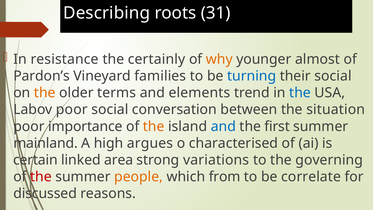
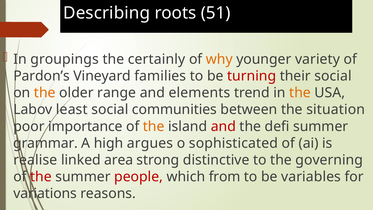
31: 31 -> 51 (216, 13)
resistance: resistance -> groupings (65, 59)
almost: almost -> variety (318, 59)
turning colour: blue -> red (252, 76)
terms: terms -> range (117, 93)
the colour: blue -> orange (300, 93)
Labov poor: poor -> least (72, 110)
conversation: conversation -> communities (174, 110)
and colour: blue -> red (223, 126)
first: first -> defi (277, 126)
mainland: mainland -> grammar (46, 143)
characterised: characterised -> sophisticated (233, 143)
certain: certain -> realise (35, 160)
variations: variations -> distinctive (216, 160)
people colour: orange -> red (139, 177)
correlate: correlate -> variables (311, 177)
discussed: discussed -> variations (45, 193)
